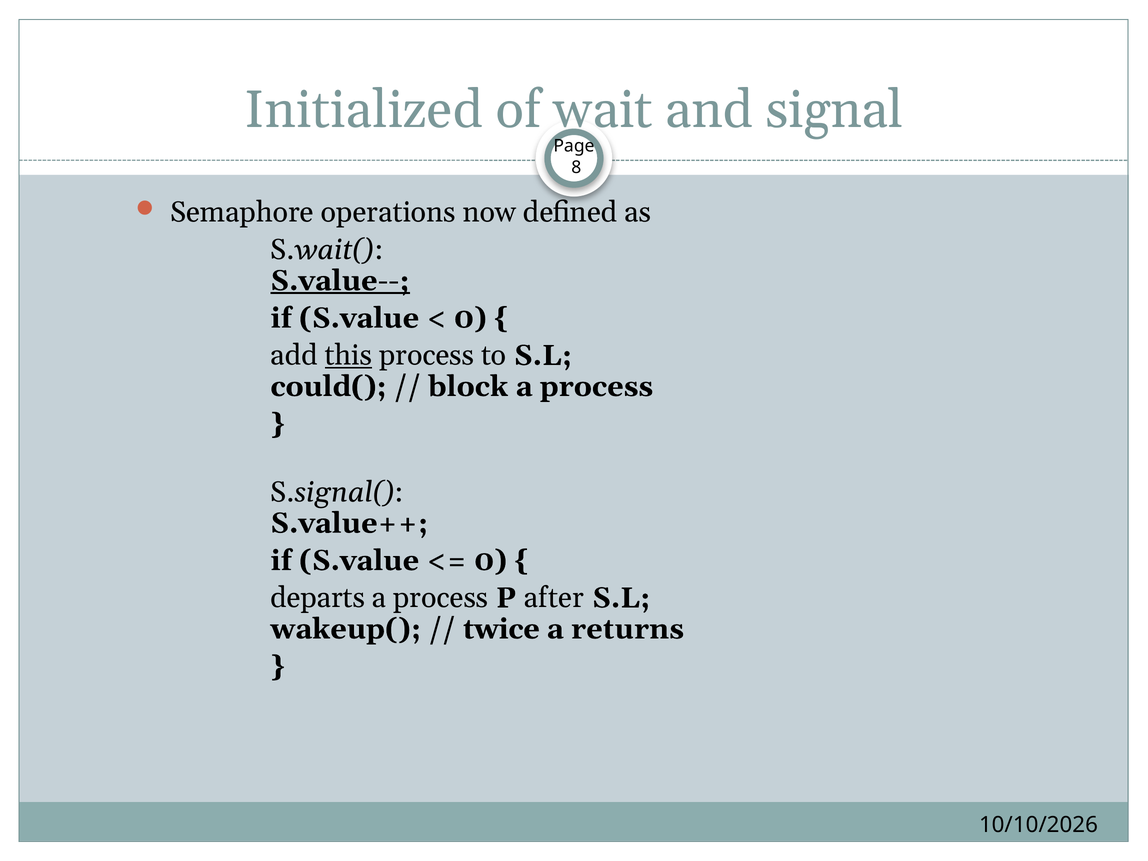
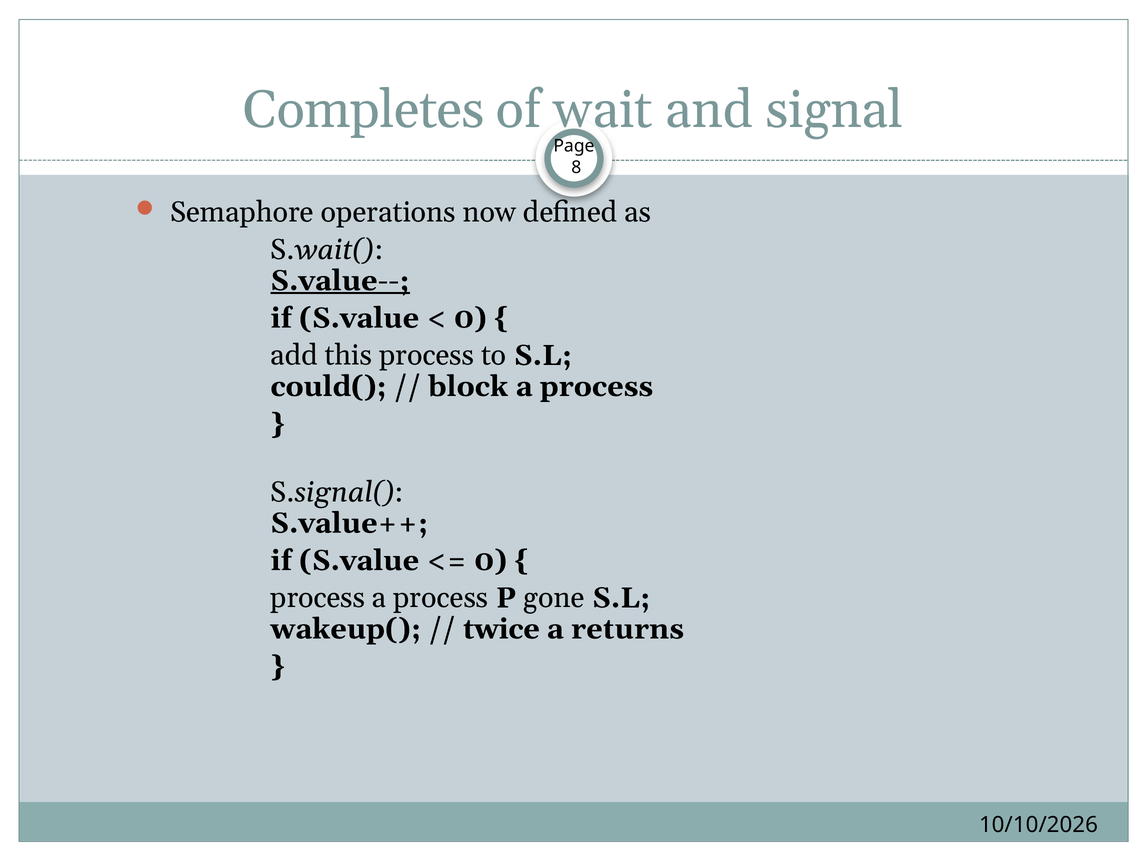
Initialized: Initialized -> Completes (364, 110)
this underline: present -> none (348, 355)
departs: departs -> process (318, 598)
after: after -> gone (554, 598)
